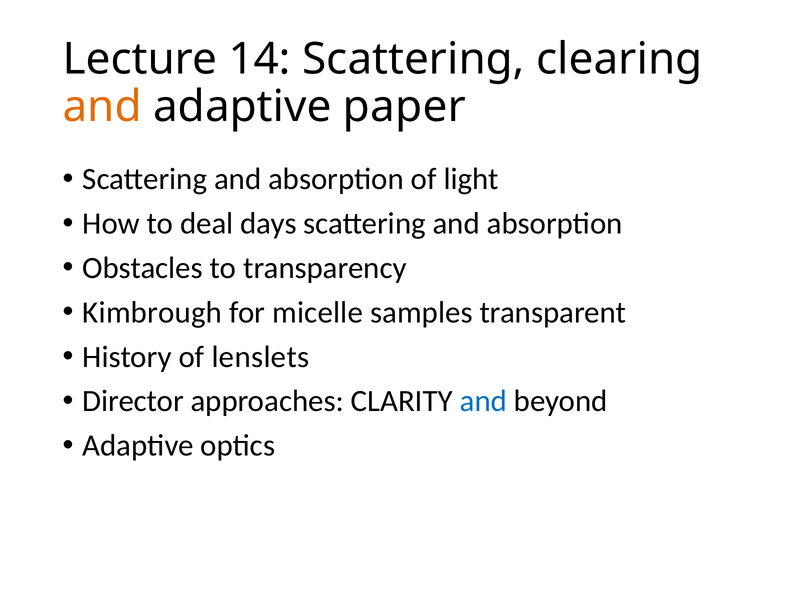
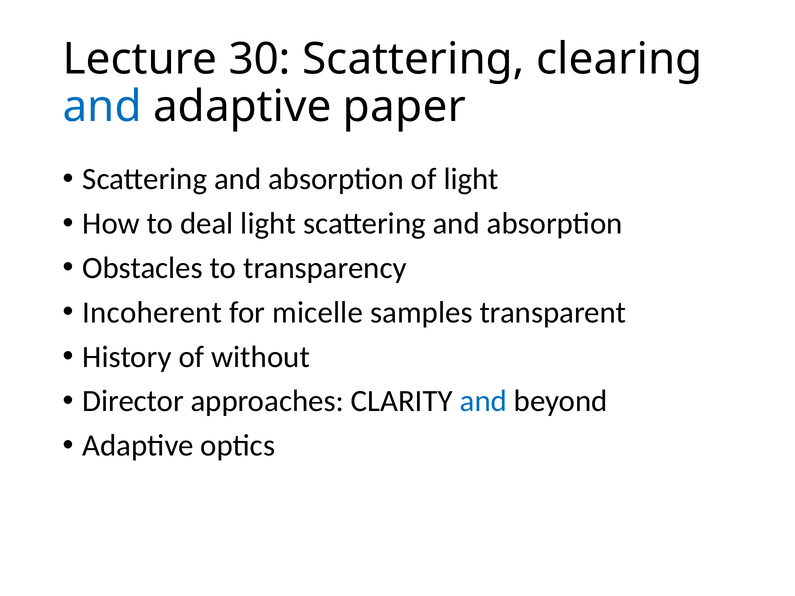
14: 14 -> 30 (260, 59)
and colour: orange -> blue (102, 107)
deal days: days -> light (268, 224)
Kimbrough: Kimbrough -> Incoherent (152, 313)
lenslets: lenslets -> without (261, 357)
